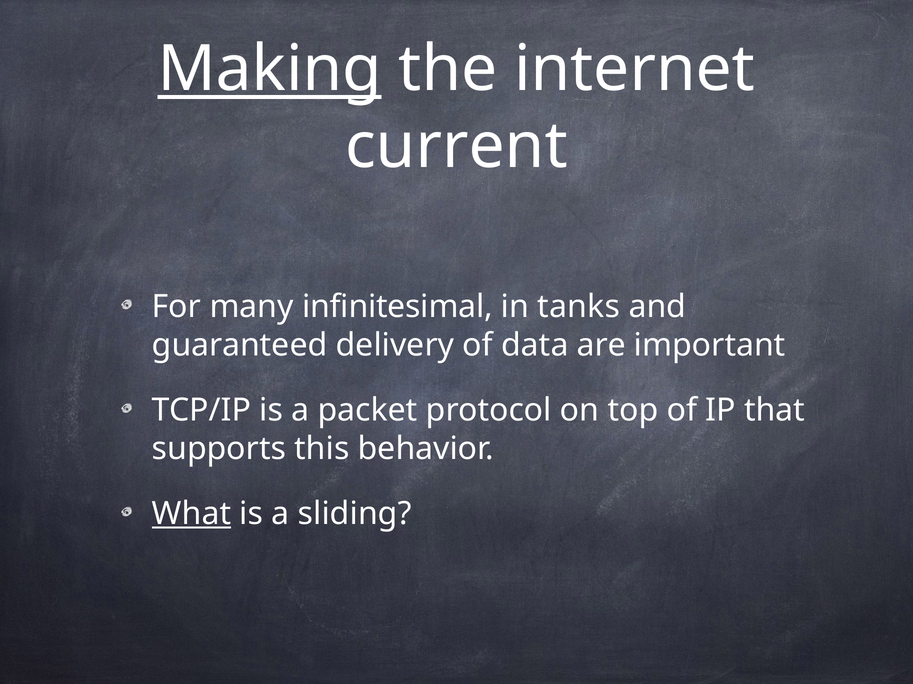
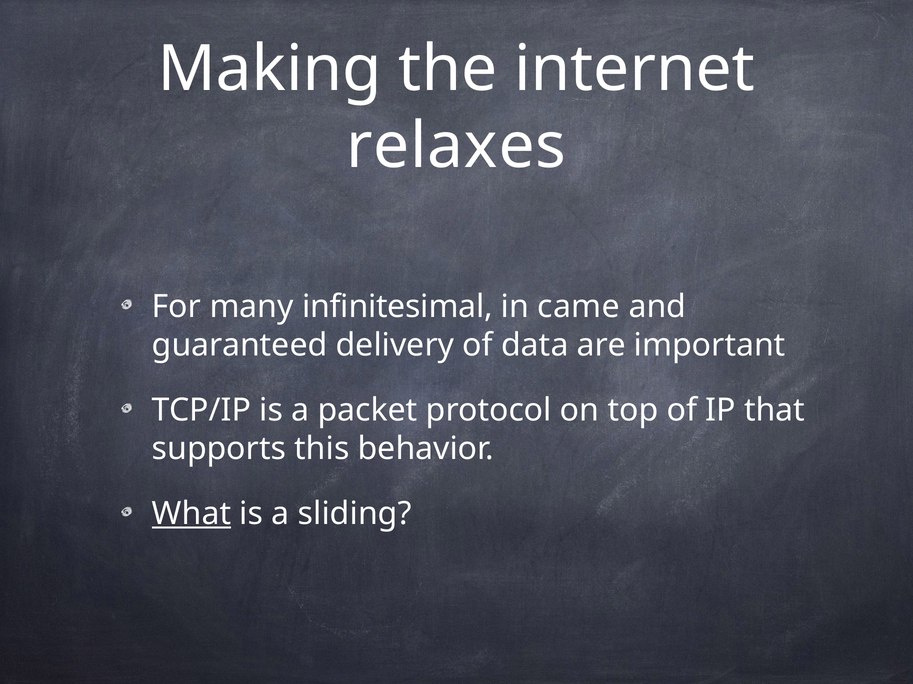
Making underline: present -> none (270, 69)
current: current -> relaxes (456, 146)
tanks: tanks -> came (579, 307)
